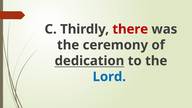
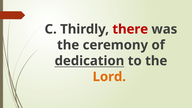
Lord colour: blue -> orange (109, 77)
